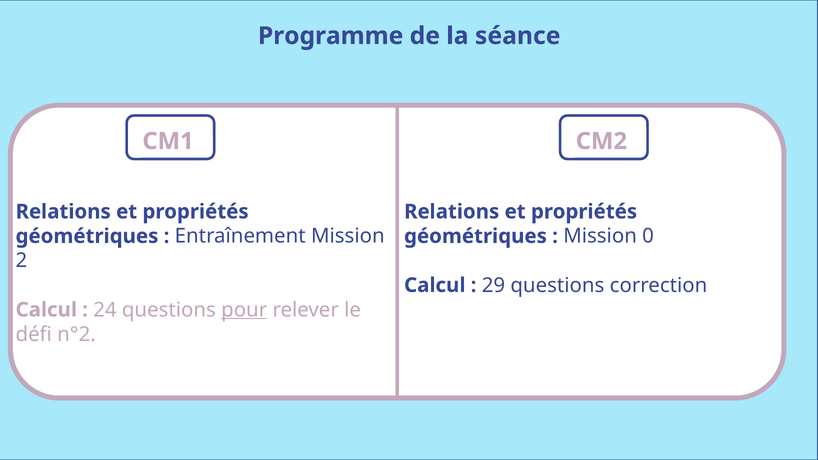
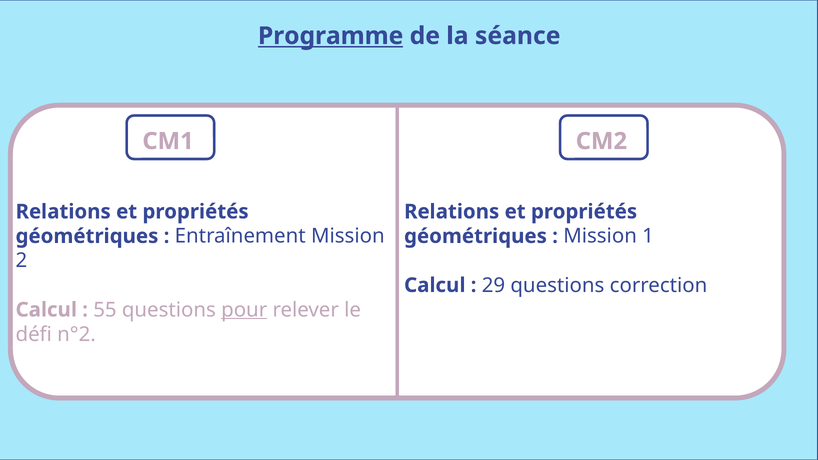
Programme underline: none -> present (331, 36)
0: 0 -> 1 (648, 236)
24: 24 -> 55 (105, 310)
